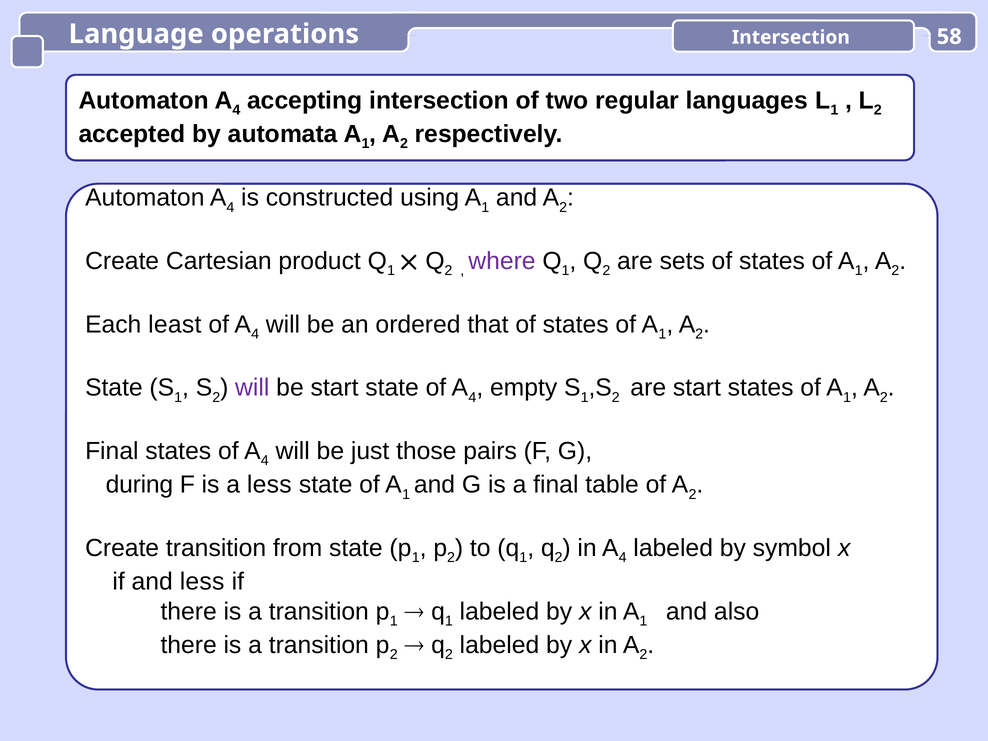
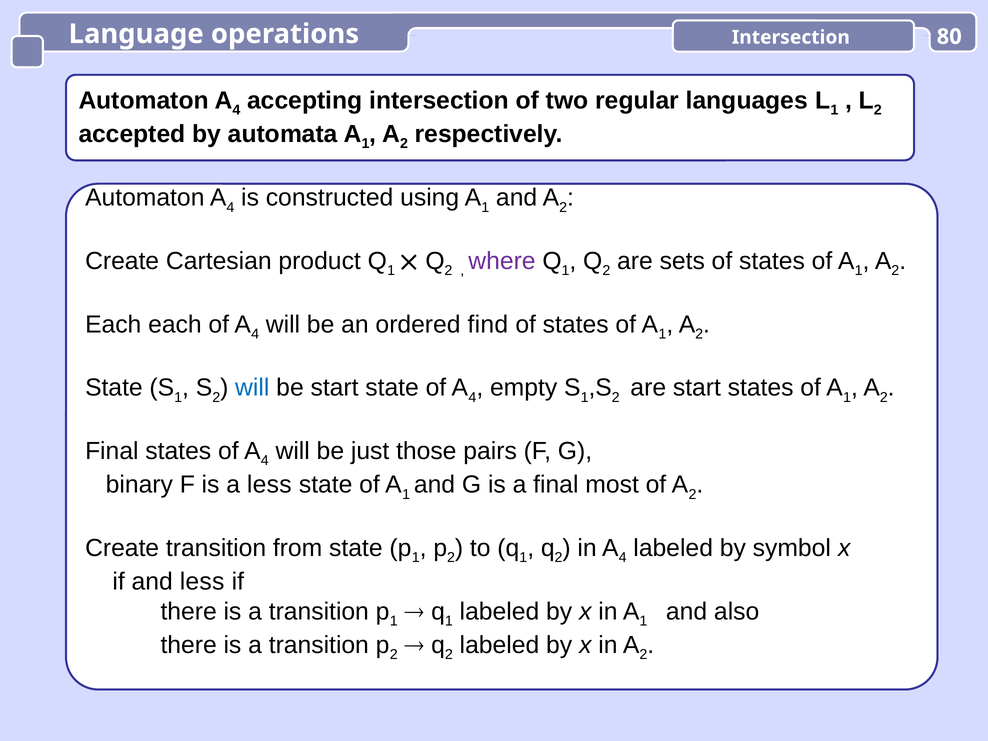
58: 58 -> 80 (949, 37)
Each least: least -> each (175, 324)
that: that -> find (488, 324)
will colour: purple -> blue (252, 388)
during: during -> binary (139, 485)
table: table -> most (612, 485)
